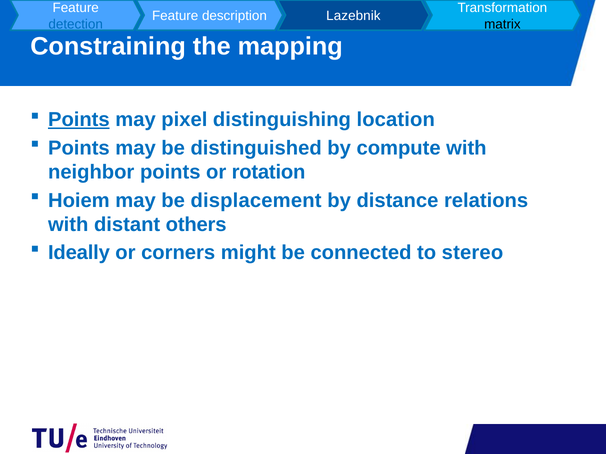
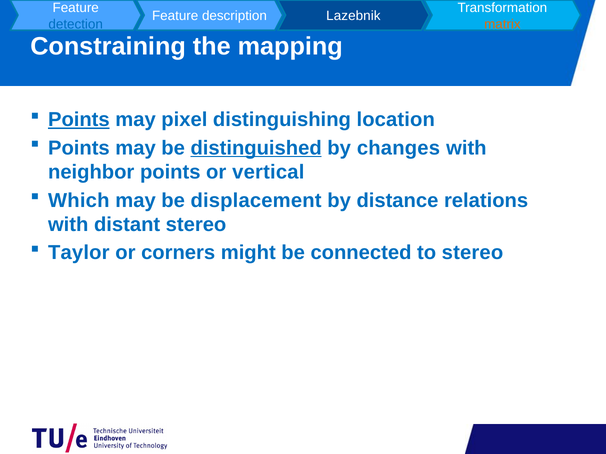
matrix colour: black -> orange (502, 24)
distinguished underline: none -> present (256, 148)
compute: compute -> changes (398, 148)
rotation: rotation -> vertical (268, 172)
Hoiem: Hoiem -> Which (79, 201)
distant others: others -> stereo (196, 225)
Ideally: Ideally -> Taylor (79, 253)
